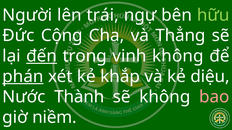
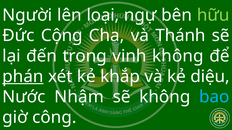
trái: trái -> loại (103, 15)
Thẳng: Thẳng -> Thánh (180, 36)
đến underline: present -> none (42, 56)
Thành: Thành -> Nhậm (79, 97)
bao colour: pink -> light blue (214, 97)
niềm: niềm -> công (54, 118)
